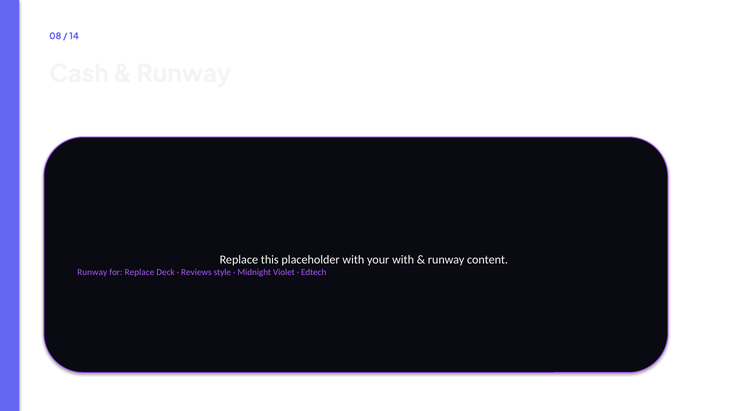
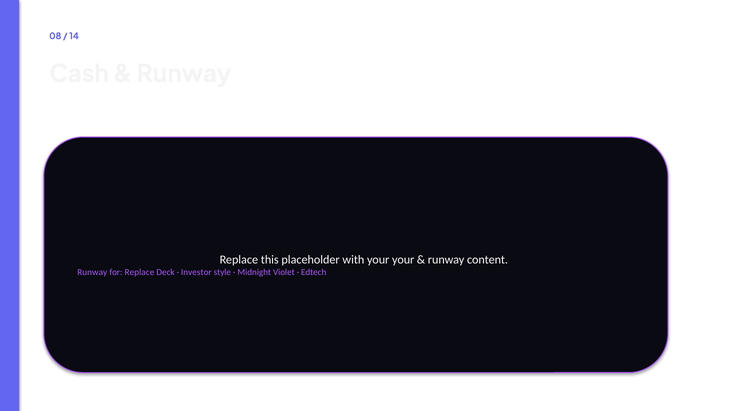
your with: with -> your (403, 260)
Reviews: Reviews -> Investor (196, 272)
